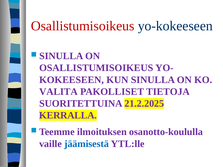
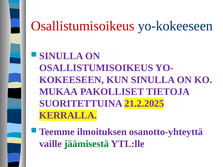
VALITA: VALITA -> MUKAA (58, 92)
osanotto-koululla: osanotto-koululla -> osanotto-yhteyttä (166, 132)
jäämisestä colour: blue -> green (87, 144)
